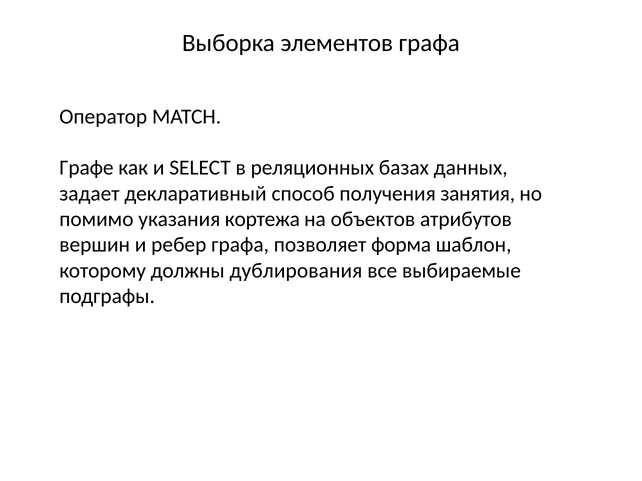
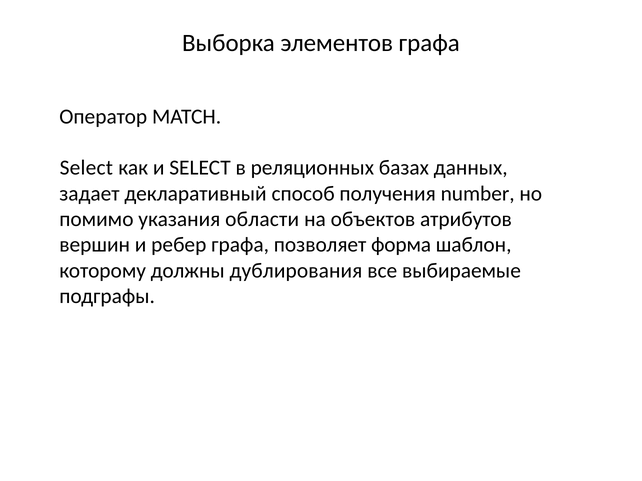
Графе: Графе -> Select (86, 168)
занятия: занятия -> number (478, 194)
кортежа: кортежа -> области (262, 219)
